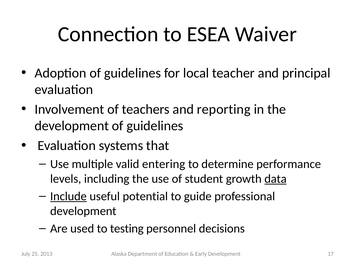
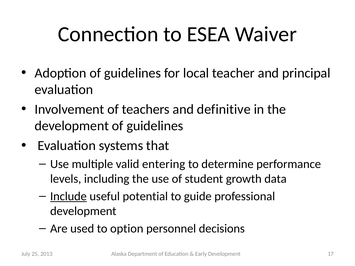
reporting: reporting -> definitive (224, 109)
data underline: present -> none (275, 179)
testing: testing -> option (127, 229)
